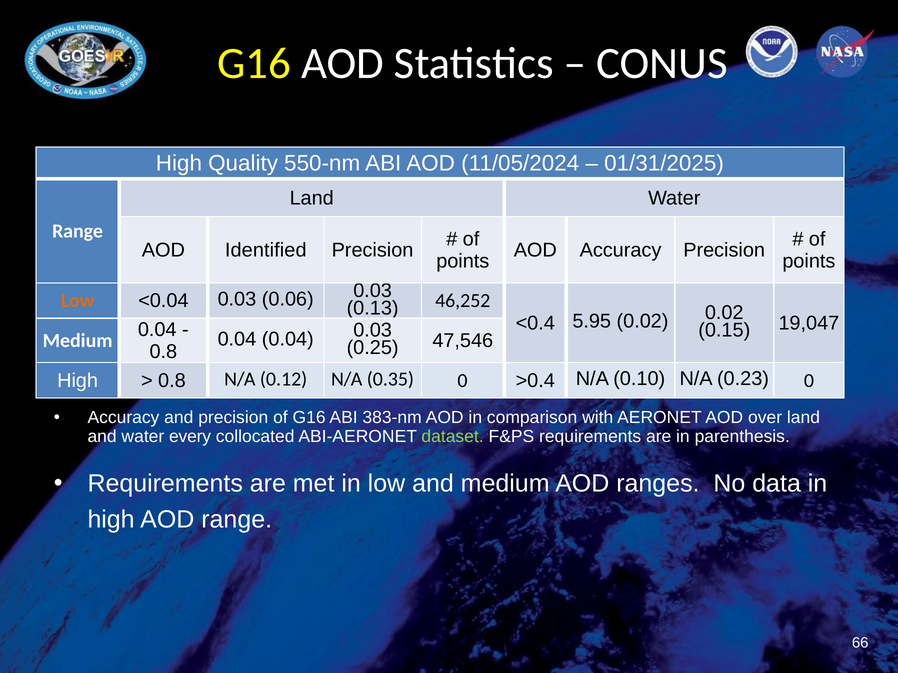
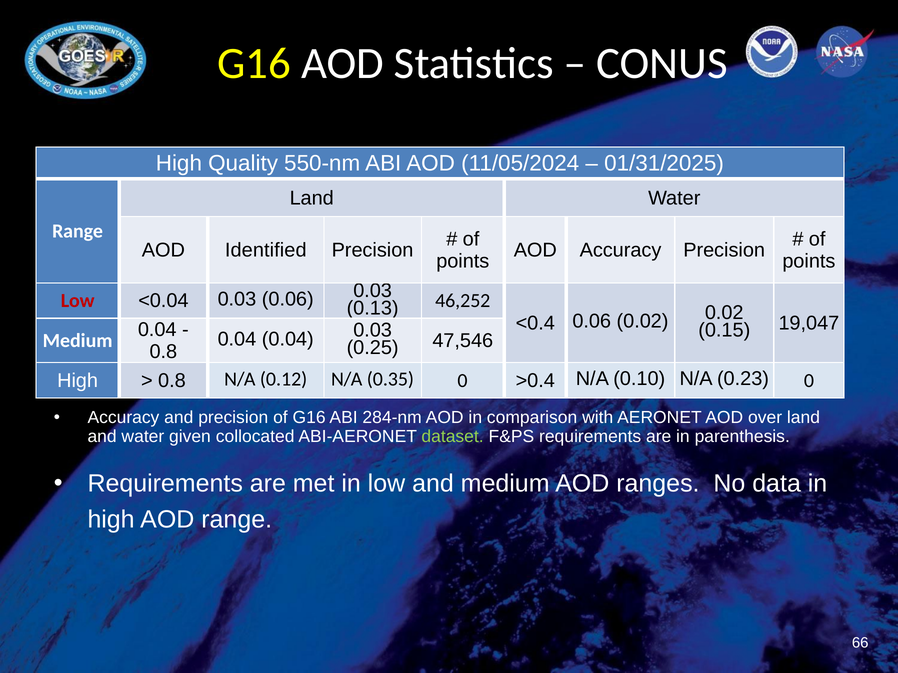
Low colour: orange -> red (78, 301)
<0.4 5.95: 5.95 -> 0.06 (592, 322)
383-nm: 383-nm -> 284-nm (392, 418)
every: every -> given (190, 437)
